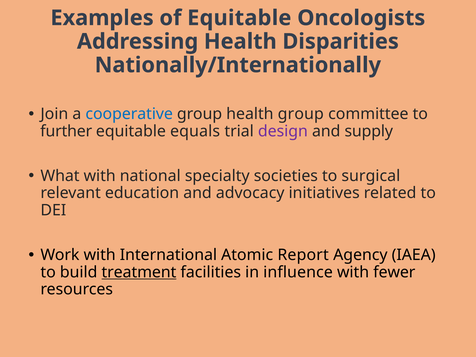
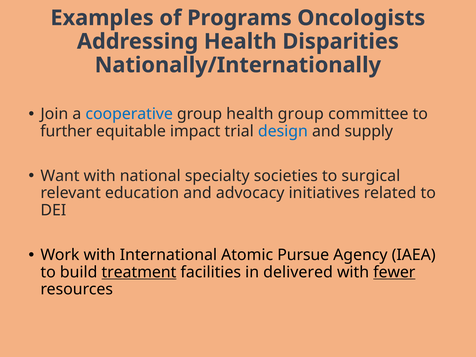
of Equitable: Equitable -> Programs (239, 18)
equals: equals -> impact (195, 131)
design colour: purple -> blue (283, 131)
What: What -> Want (60, 176)
Report: Report -> Pursue (303, 255)
influence: influence -> delivered (298, 272)
fewer underline: none -> present (394, 272)
